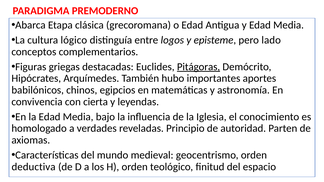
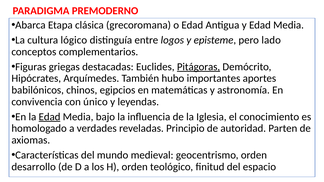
cierta: cierta -> único (95, 102)
Edad underline: none -> present (50, 117)
deductiva: deductiva -> desarrollo (34, 167)
